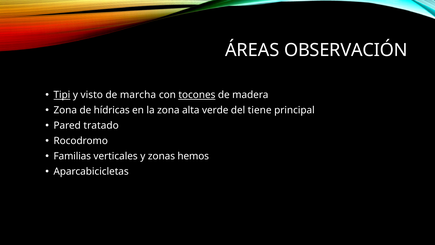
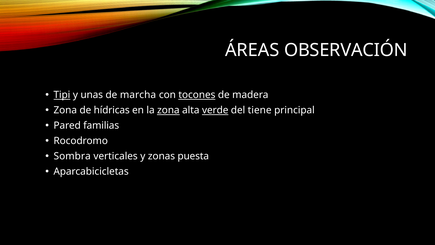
visto: visto -> unas (92, 95)
zona underline: none -> present (168, 110)
verde underline: none -> present (215, 110)
tratado: tratado -> familias (101, 126)
Familias: Familias -> Sombra (72, 156)
hemos: hemos -> puesta (193, 156)
